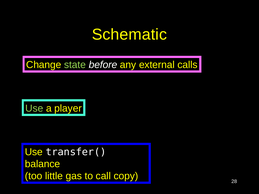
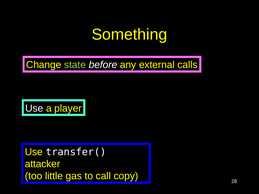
Schematic: Schematic -> Something (129, 35)
Use colour: light green -> white (34, 109)
balance: balance -> attacker (43, 164)
